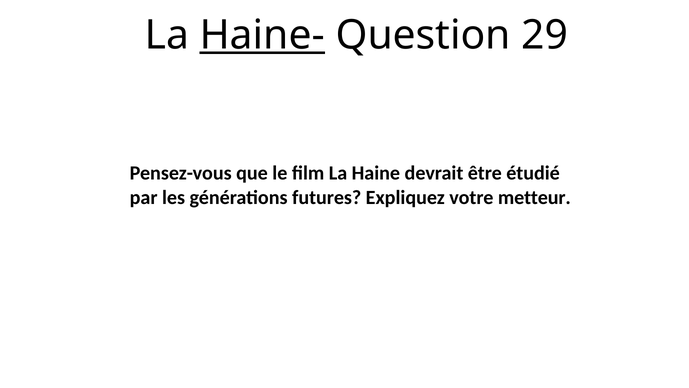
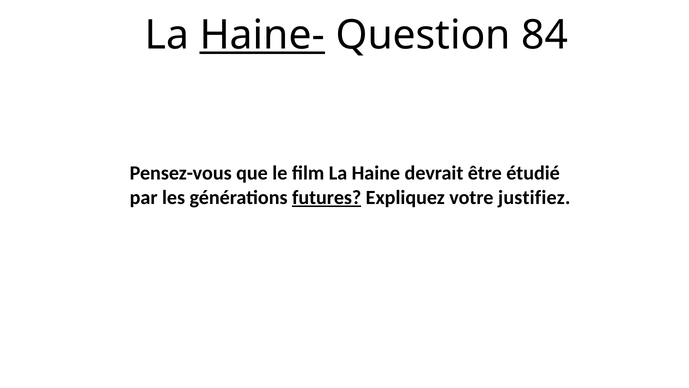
29: 29 -> 84 (545, 35)
futures underline: none -> present (327, 197)
metteur: metteur -> justifiez (534, 197)
